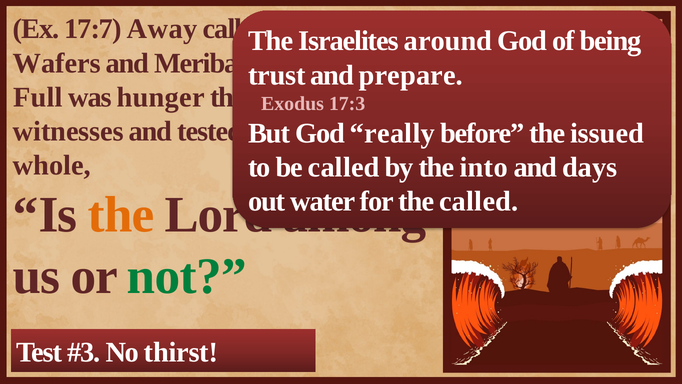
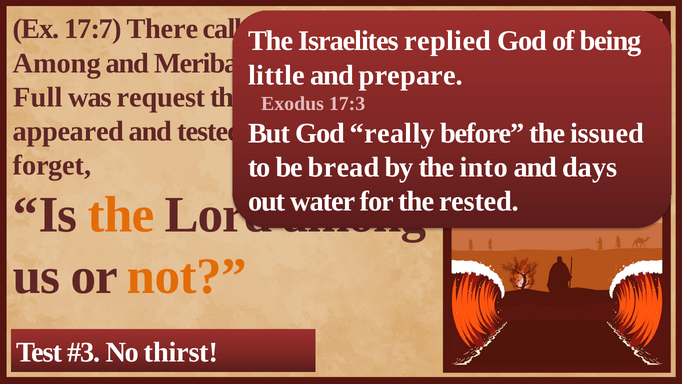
Away: Away -> There (162, 29)
around: around -> replied (448, 41)
Wafers: Wafers -> Among (57, 63)
trust: trust -> little (277, 75)
hunger: hunger -> request (161, 97)
witnesses: witnesses -> appeared (68, 131)
whole: whole -> forget (52, 165)
be called: called -> bread (344, 167)
called: called -> rested (479, 201)
not colour: green -> orange (187, 276)
